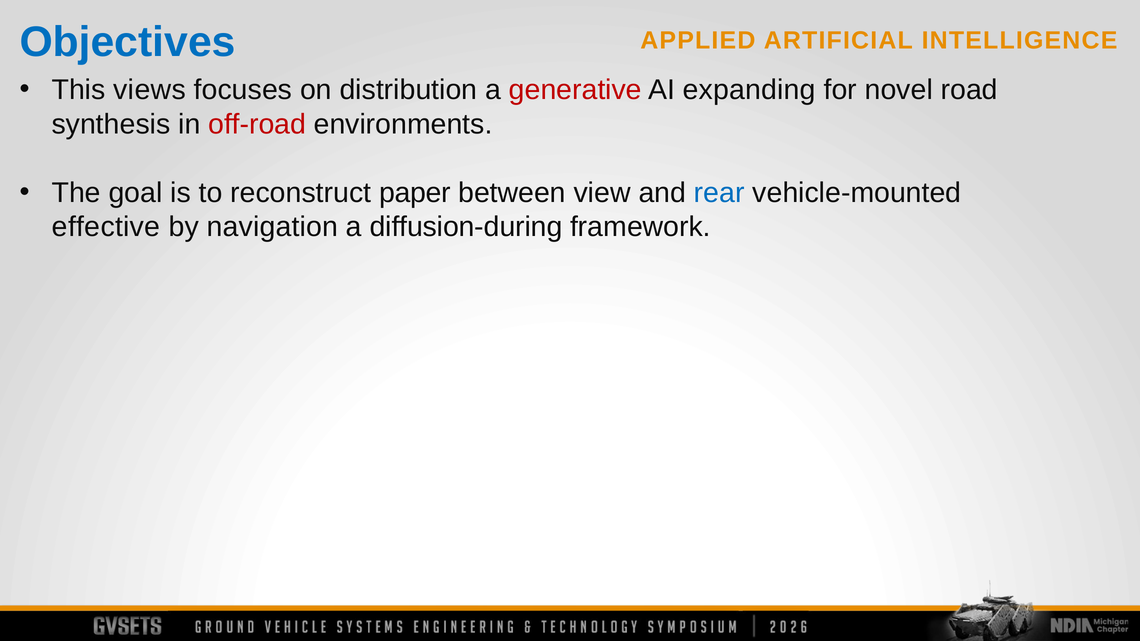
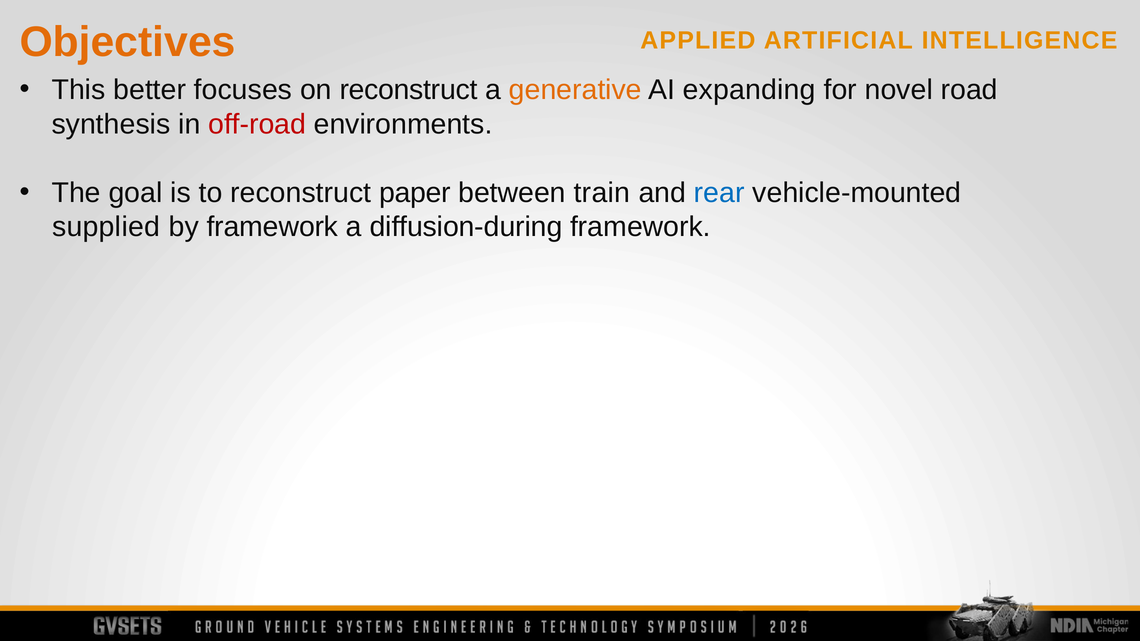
Objectives colour: blue -> orange (128, 42)
views: views -> better (150, 90)
on distribution: distribution -> reconstruct (409, 90)
generative colour: red -> orange (575, 90)
view: view -> train (602, 193)
effective: effective -> supplied (106, 227)
by navigation: navigation -> framework (272, 227)
